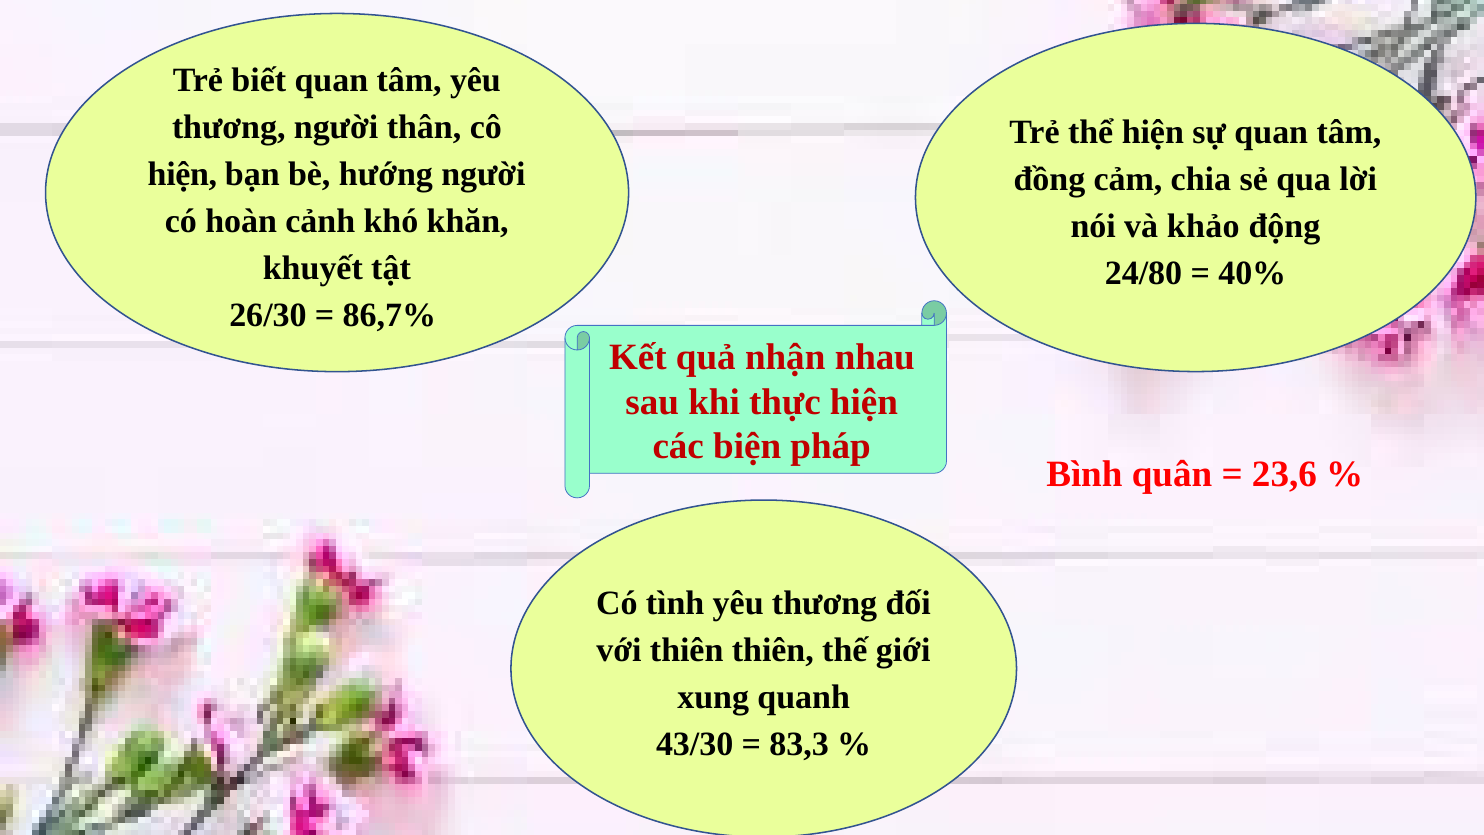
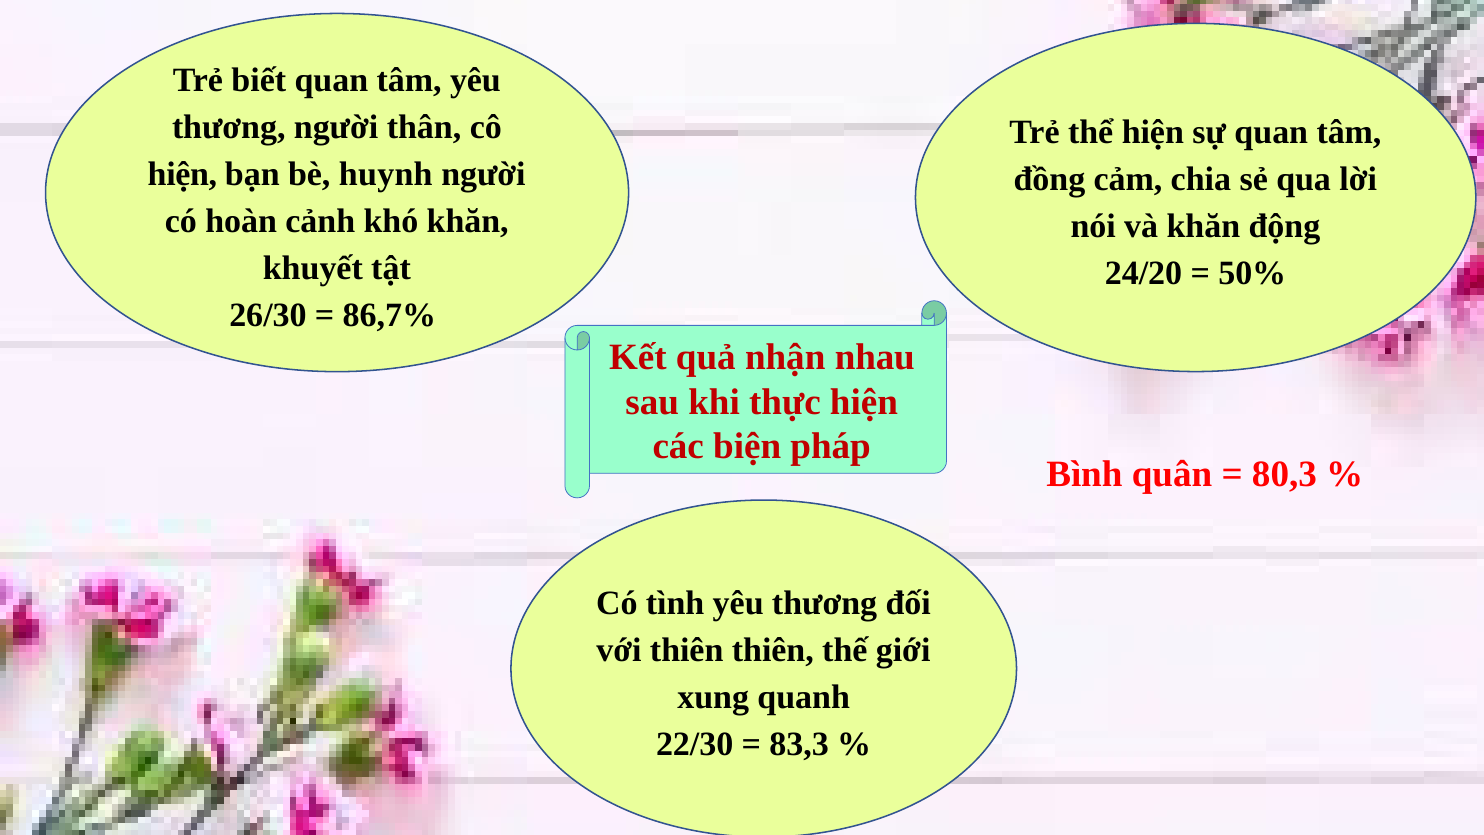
hướng: hướng -> huynh (386, 174)
và khảo: khảo -> khăn (1203, 226)
24/80: 24/80 -> 24/20 (1144, 273)
40%: 40% -> 50% (1252, 273)
23,6: 23,6 -> 80,3 (1284, 474)
43/30: 43/30 -> 22/30 (695, 744)
